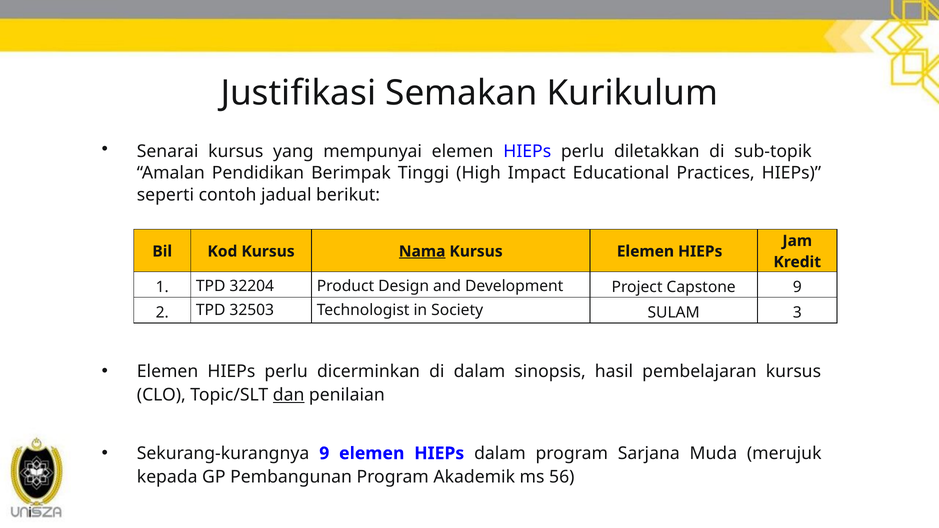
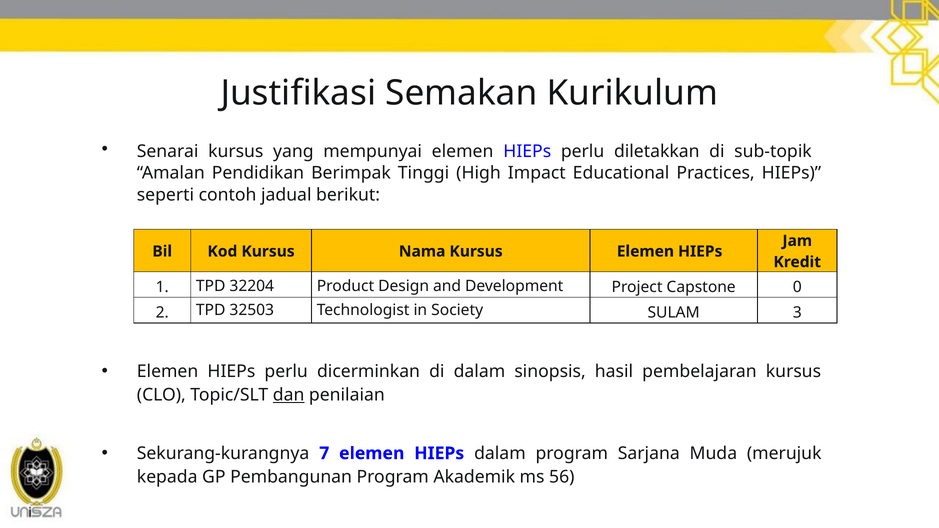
Nama underline: present -> none (422, 252)
Capstone 9: 9 -> 0 (797, 287)
Sekurang-kurangnya 9: 9 -> 7 (324, 454)
